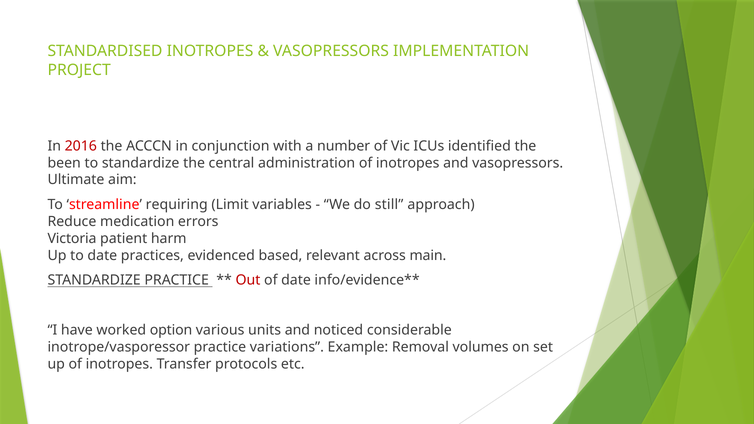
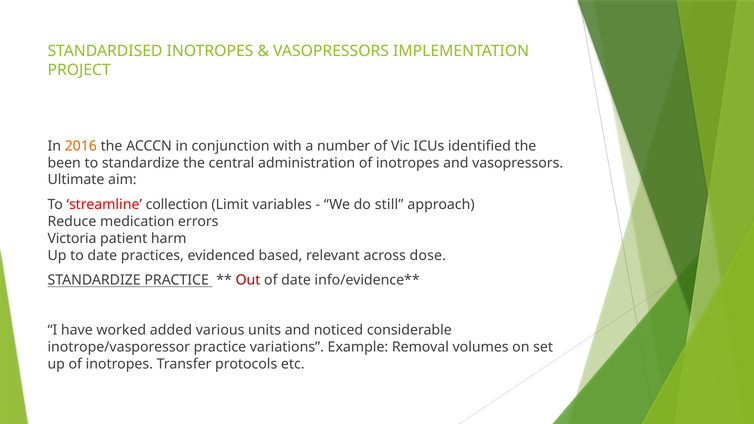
2016 colour: red -> orange (81, 146)
requiring: requiring -> collection (177, 205)
main: main -> dose (428, 256)
option: option -> added (171, 330)
